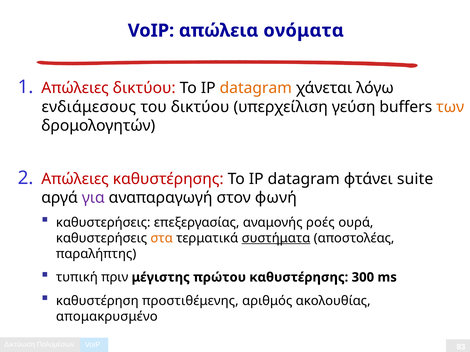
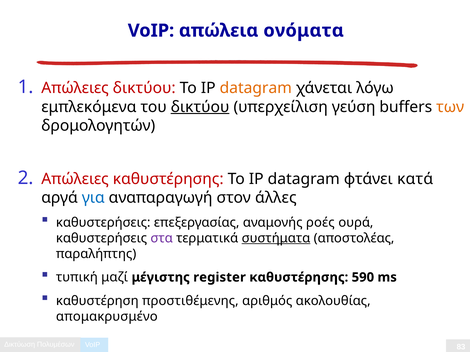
ενδιάμεσους: ενδιάμεσους -> εμπλεκόμενα (89, 107)
δικτύου underline: none -> present (200, 107)
suite: suite -> κατά (415, 179)
για colour: purple -> blue (93, 198)
φωνή: φωνή -> άλλες (276, 198)
στα colour: orange -> purple (162, 238)
πριν: πριν -> μαζί (115, 278)
πρώτου: πρώτου -> register (220, 278)
300: 300 -> 590 (363, 278)
